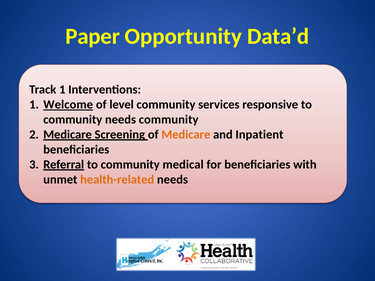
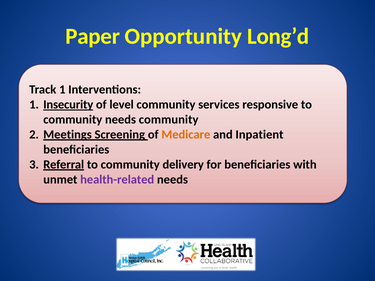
Data’d: Data’d -> Long’d (278, 36)
Welcome: Welcome -> Insecurity (68, 105)
Medicare: Medicare -> Meetings (68, 135)
medical: medical -> delivery (183, 165)
health-related colour: orange -> purple (117, 180)
